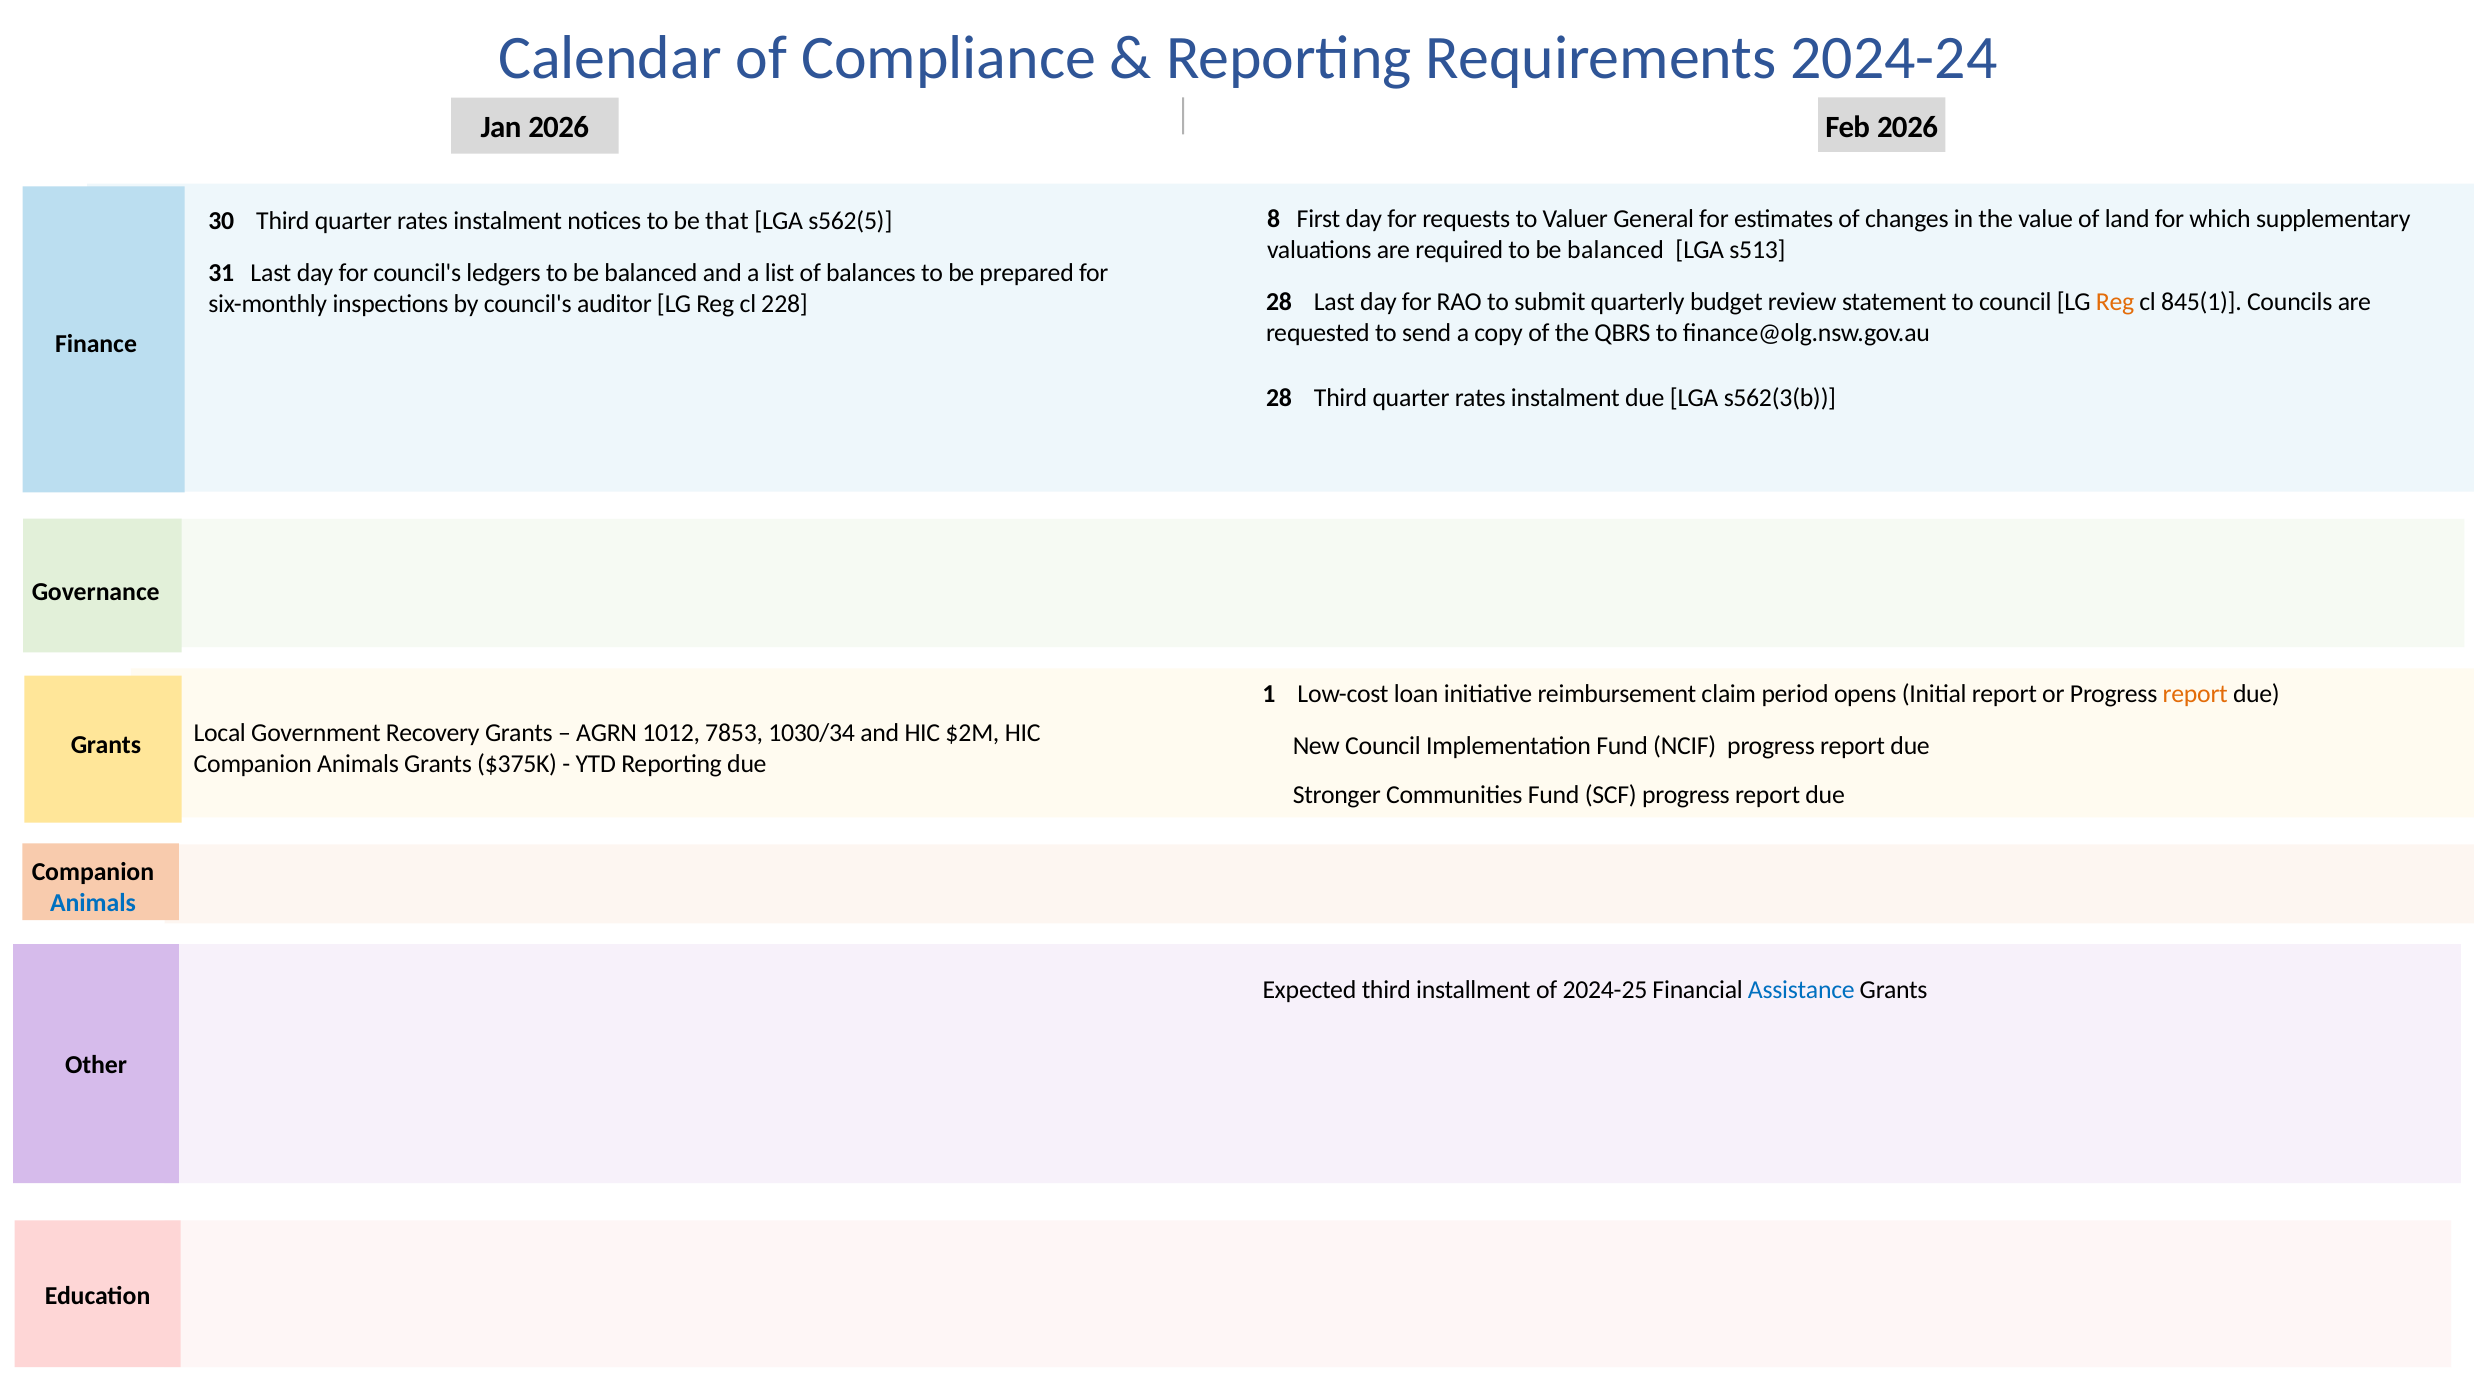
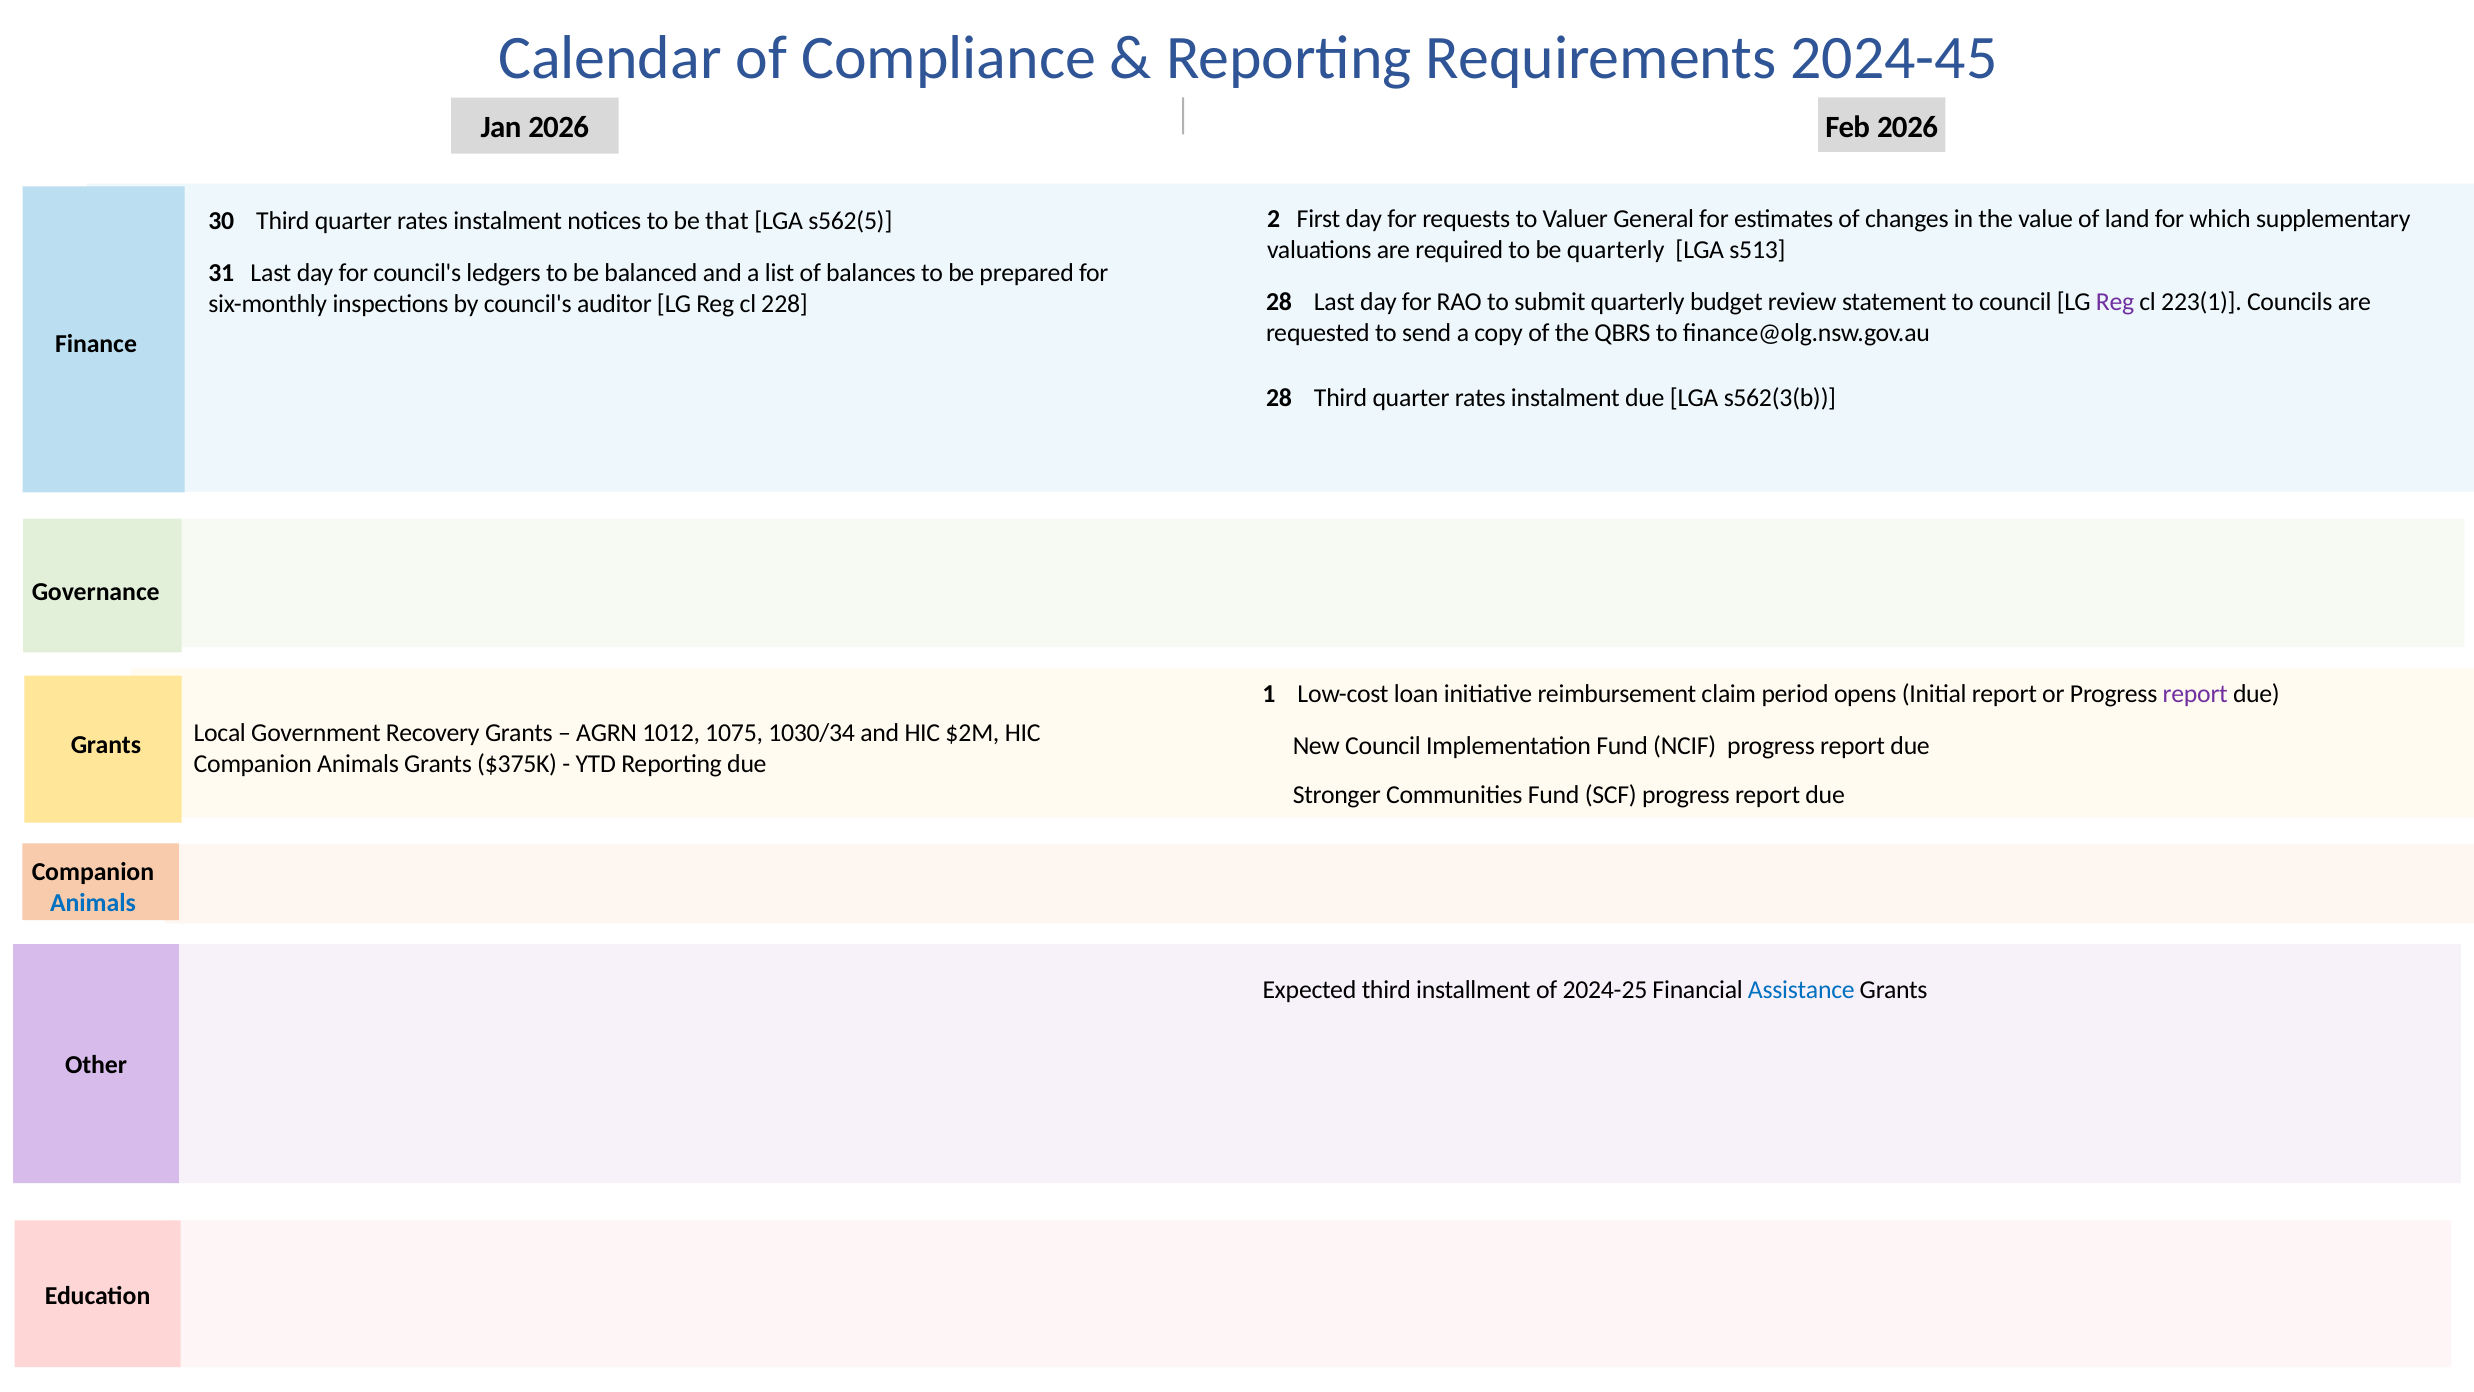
2024-24: 2024-24 -> 2024-45 (1894, 58)
8: 8 -> 2 (1274, 219)
required to be balanced: balanced -> quarterly (1616, 250)
Reg colour: orange -> purple (2115, 302)
845(1: 845(1 -> 223(1 (2202, 302)
report colour: orange -> purple (2195, 694)
7853: 7853 -> 1075 (734, 733)
